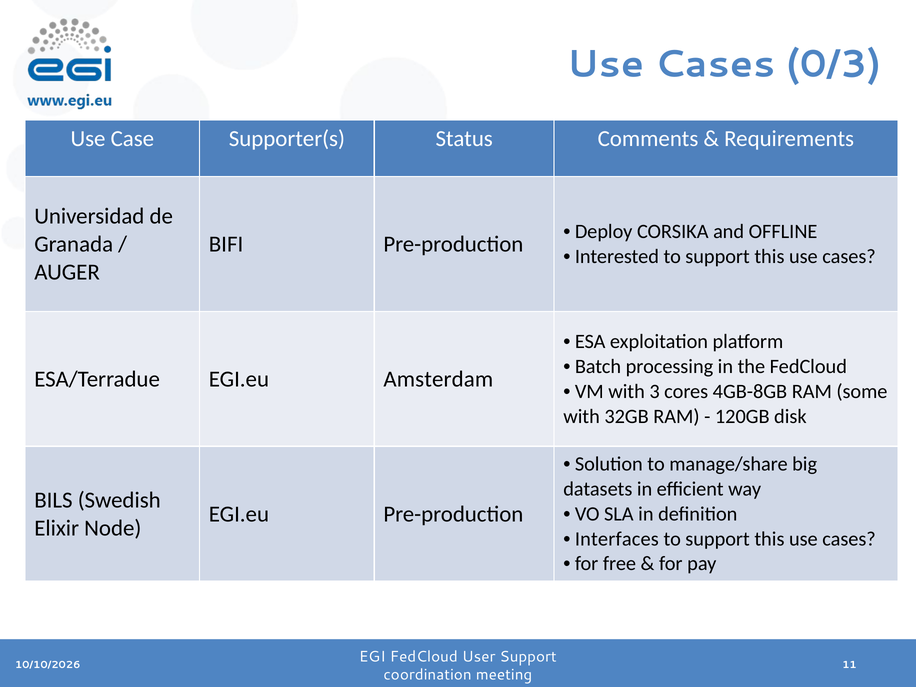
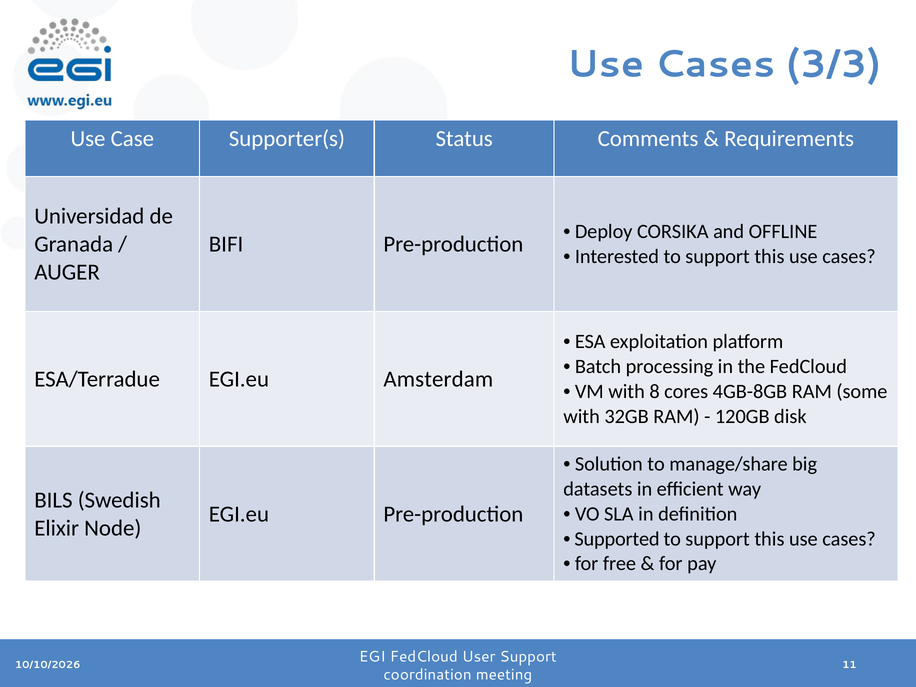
0/3: 0/3 -> 3/3 (834, 64)
3: 3 -> 8 (655, 391)
Interfaces: Interfaces -> Supported (617, 539)
